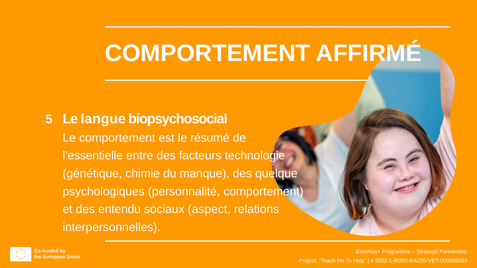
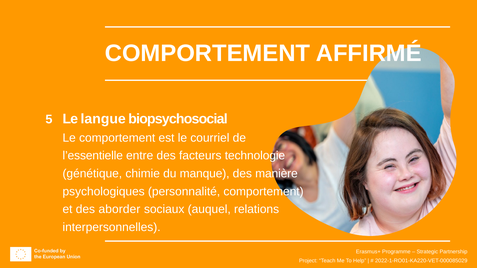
résumé: résumé -> courriel (210, 138)
quelque: quelque -> manière (276, 174)
entendu: entendu -> aborder (119, 210)
aspect: aspect -> auquel (209, 210)
